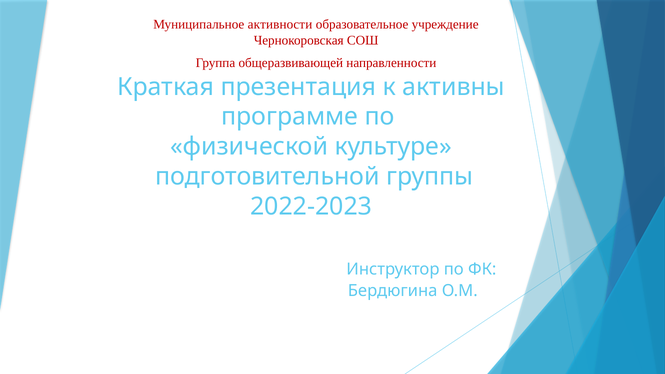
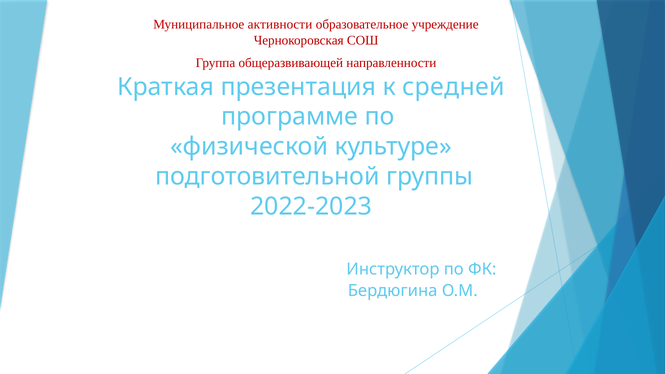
активны: активны -> средней (453, 87)
